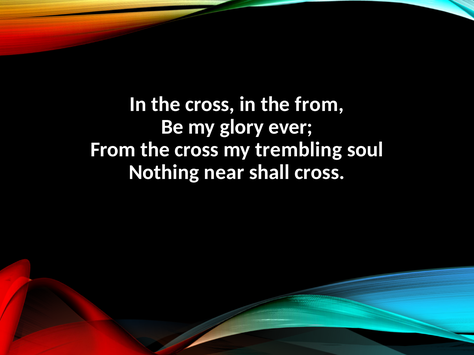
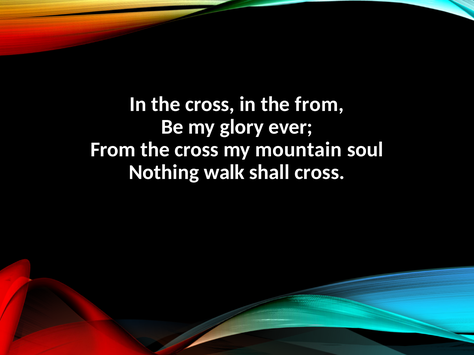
trembling: trembling -> mountain (299, 150)
near: near -> walk (224, 173)
